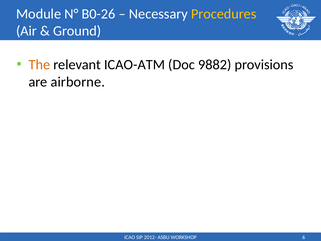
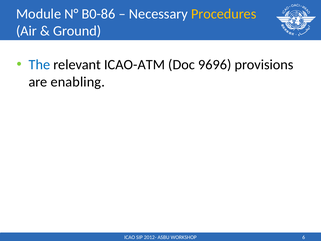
B0-26: B0-26 -> B0-86 (99, 14)
The colour: orange -> blue (39, 65)
9882: 9882 -> 9696 (215, 65)
airborne: airborne -> enabling (78, 82)
